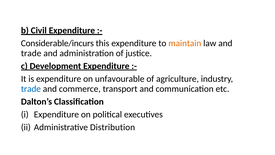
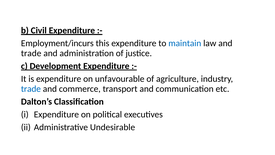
Considerable/incurs: Considerable/incurs -> Employment/incurs (57, 43)
maintain colour: orange -> blue (185, 43)
Distribution: Distribution -> Undesirable (113, 127)
